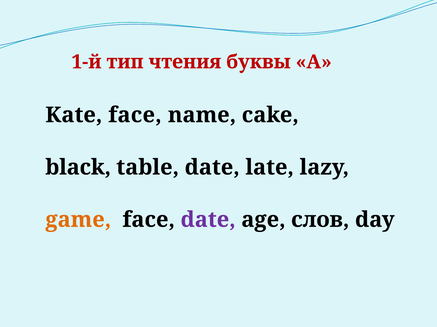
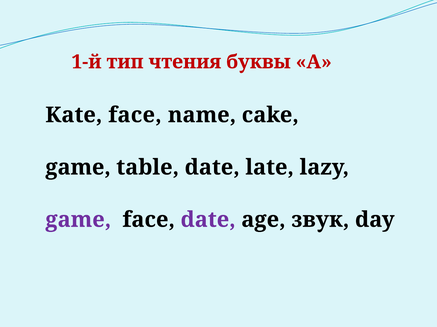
black: black -> game (78, 168)
game colour: orange -> purple (78, 220)
слов: слов -> звук (320, 220)
